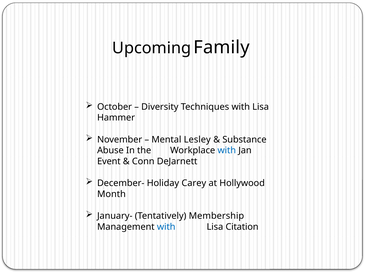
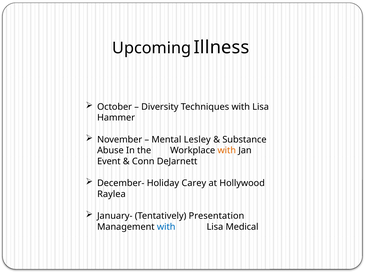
Family: Family -> Illness (221, 47)
with colour: blue -> orange (227, 151)
Month: Month -> Raylea (111, 195)
Membership: Membership -> Presentation (216, 217)
Citation: Citation -> Medical (242, 227)
